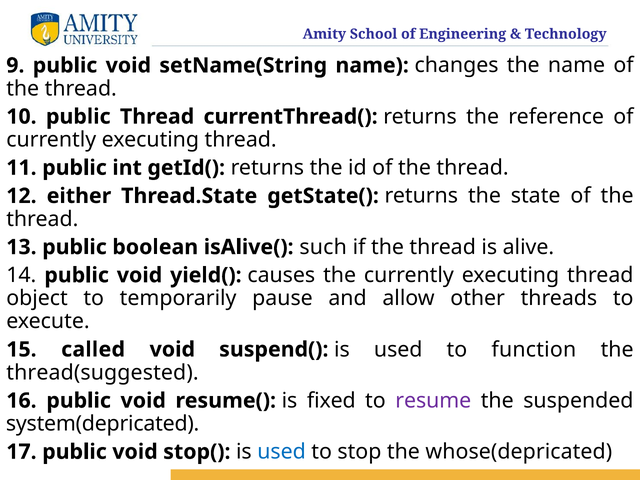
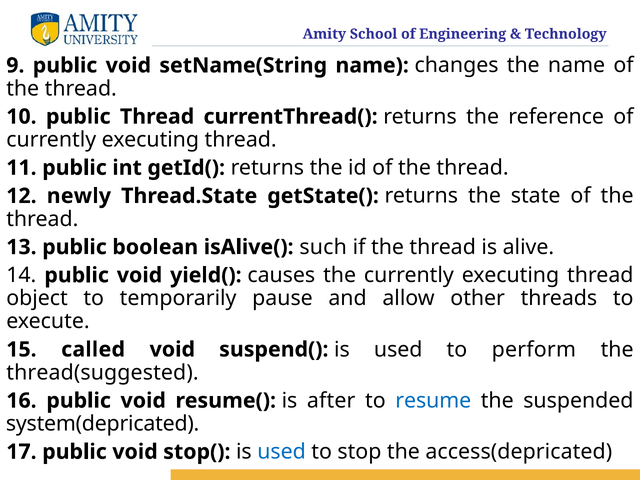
either: either -> newly (79, 196)
function: function -> perform (534, 349)
fixed: fixed -> after (331, 401)
resume colour: purple -> blue (433, 401)
whose(depricated: whose(depricated -> access(depricated (519, 452)
